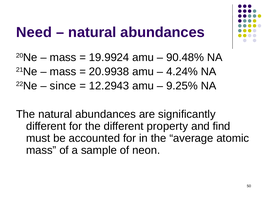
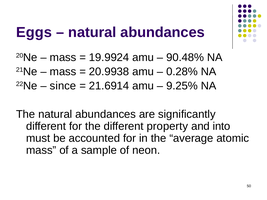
Need: Need -> Eggs (34, 32)
4.24%: 4.24% -> 0.28% (182, 72)
12.2943: 12.2943 -> 21.6914 (109, 86)
find: find -> into (222, 126)
